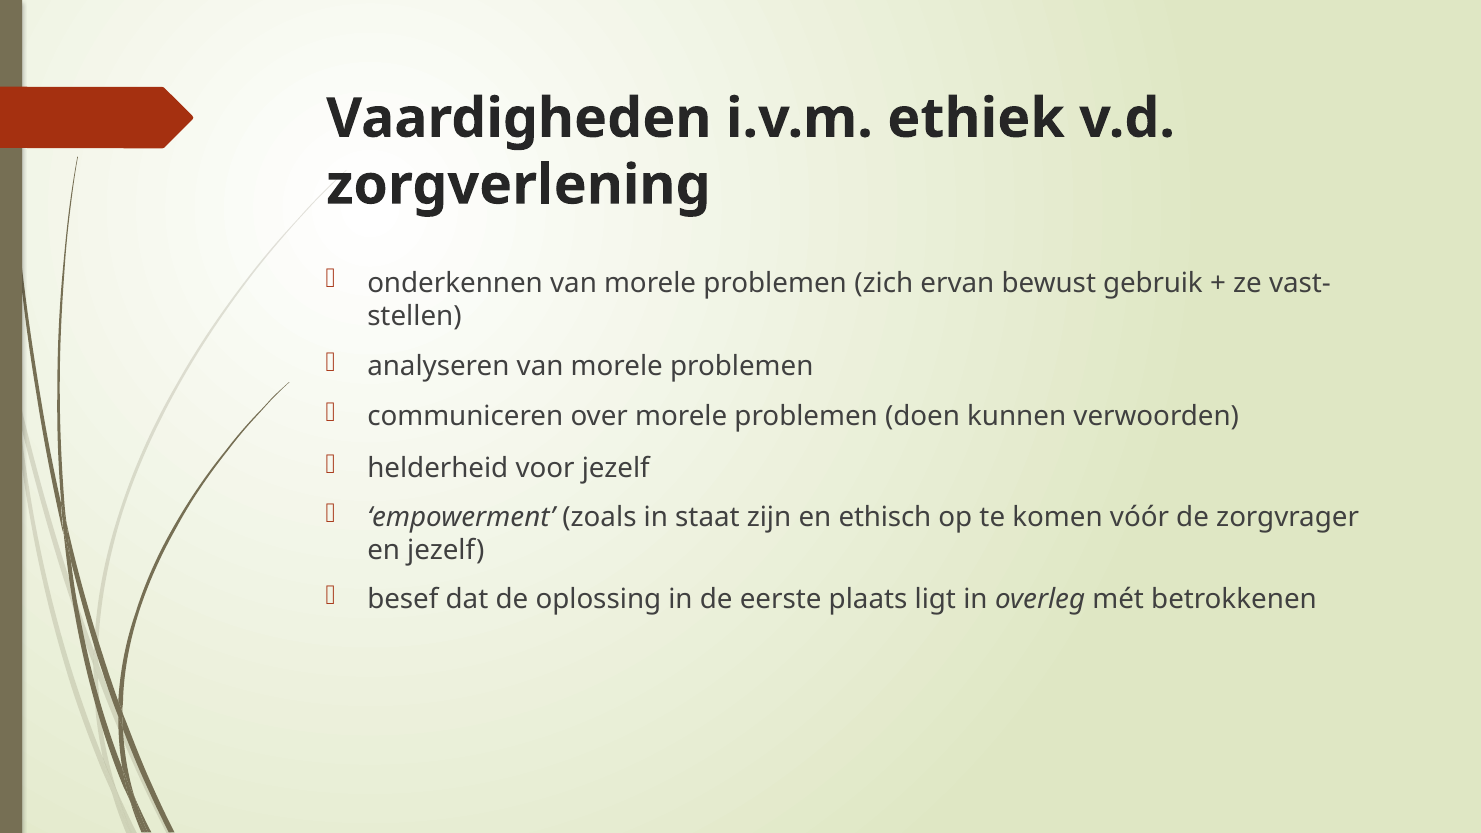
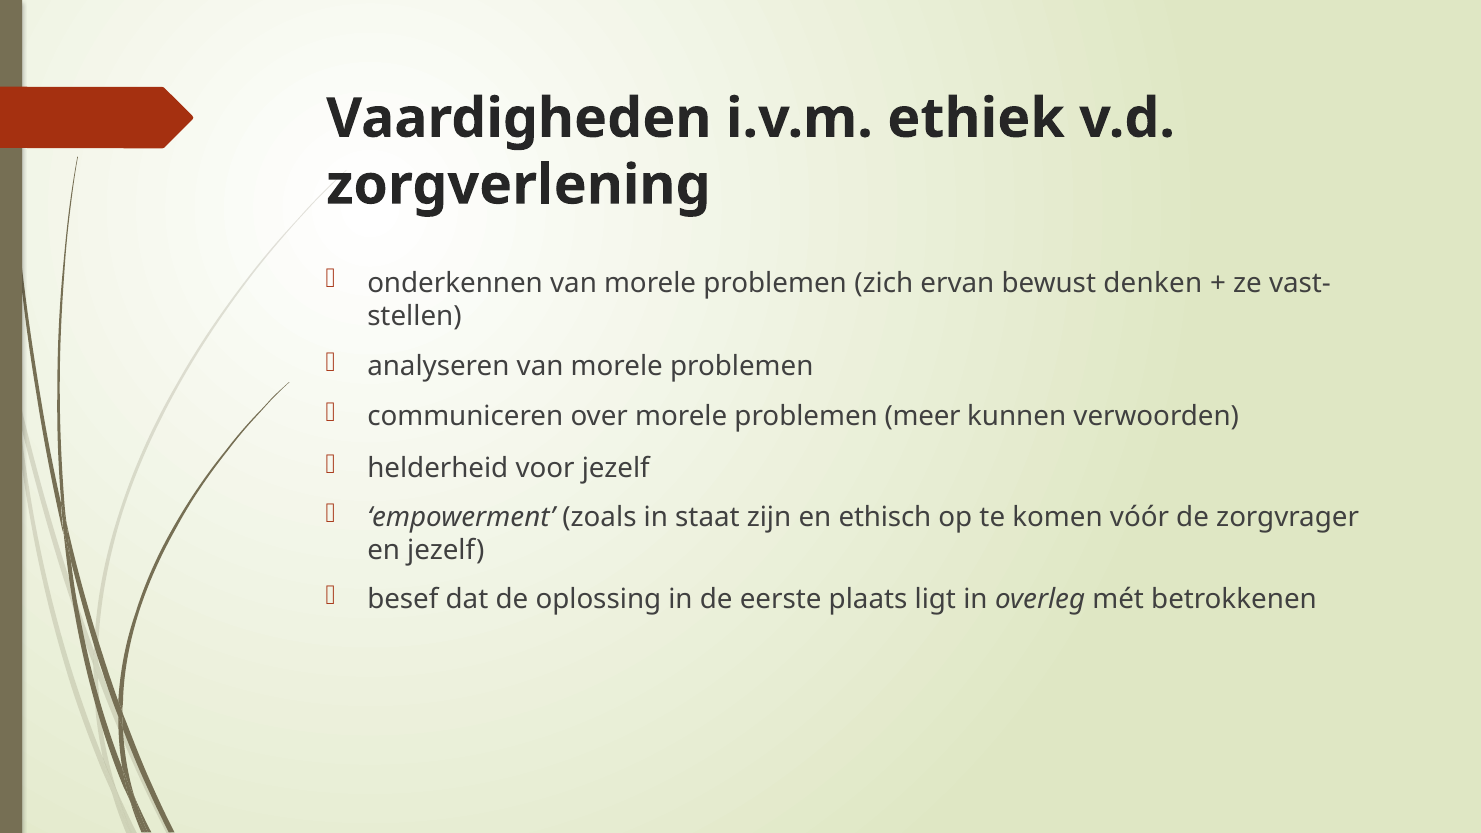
gebruik: gebruik -> denken (1153, 283)
doen: doen -> meer (923, 417)
